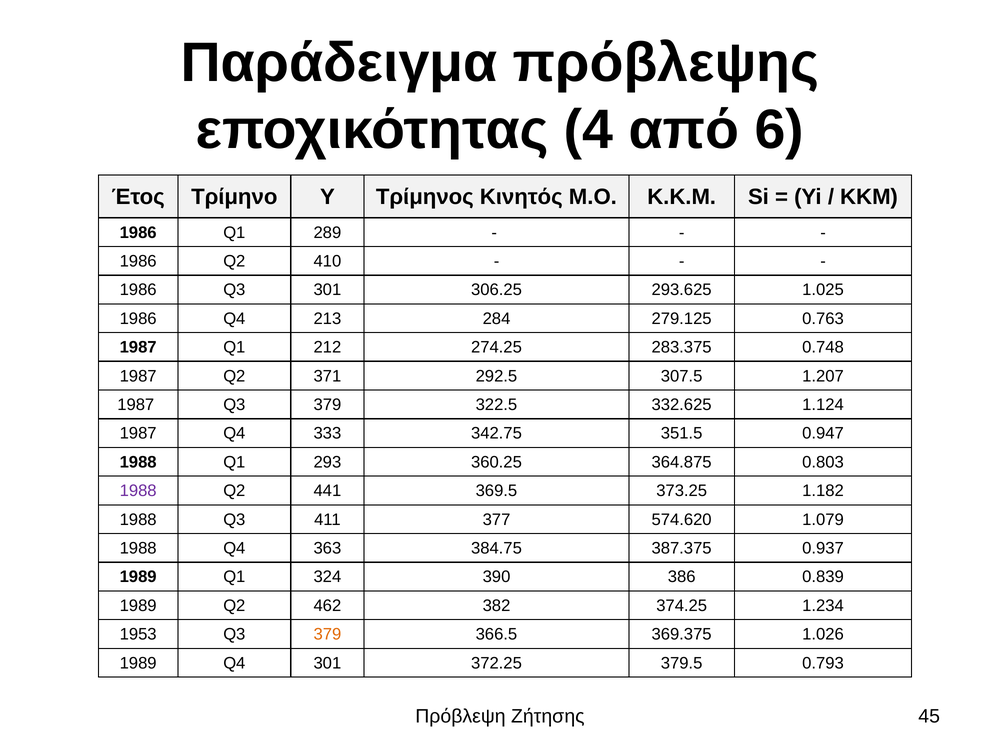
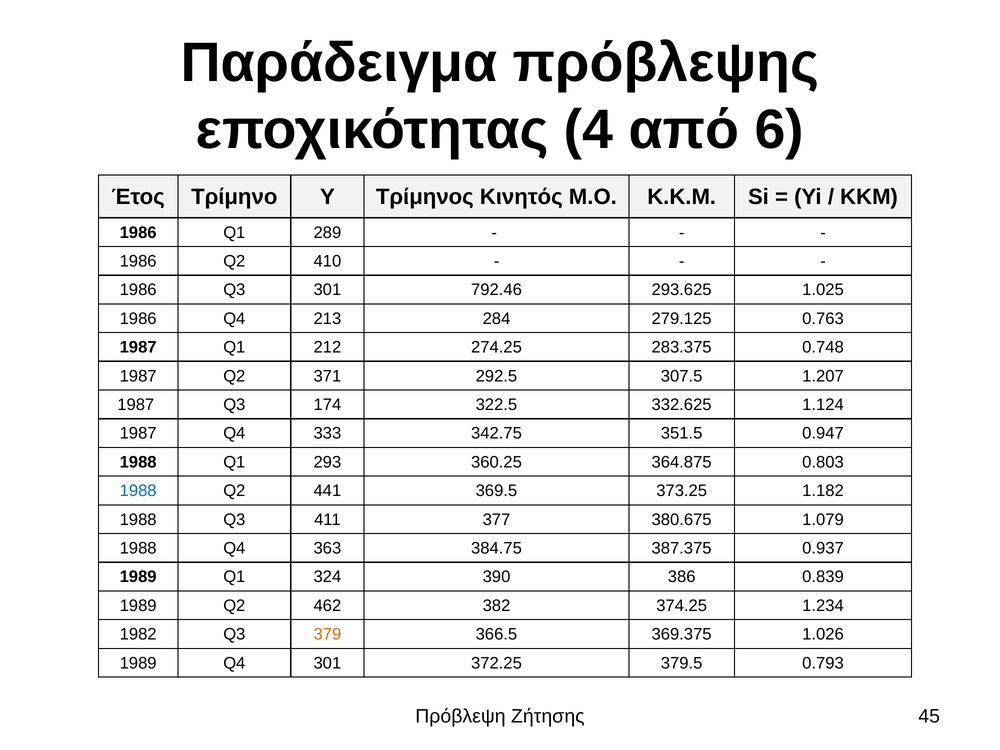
306.25: 306.25 -> 792.46 (497, 290)
1987 Q3 379: 379 -> 174 (327, 405)
1988 colour: purple -> blue (138, 491)
574.620: 574.620 -> 380.675 (682, 520)
1953: 1953 -> 1982 (138, 634)
